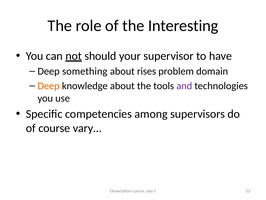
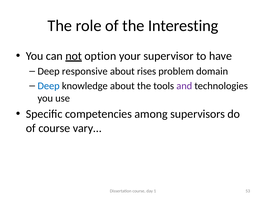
should: should -> option (100, 56)
something: something -> responsive (85, 71)
Deep colour: orange -> blue (49, 86)
